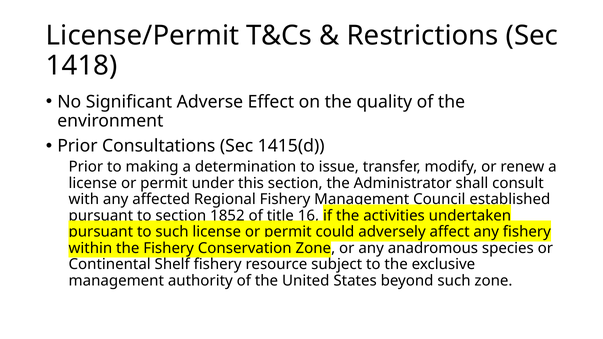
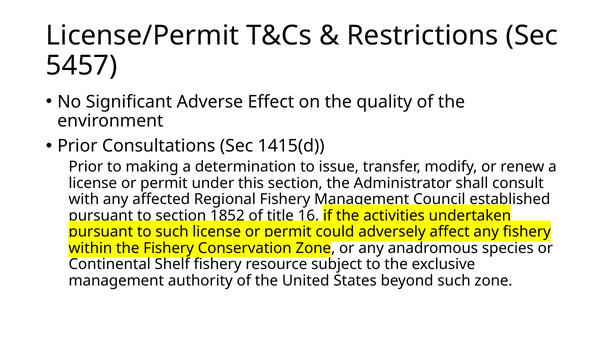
1418: 1418 -> 5457 (82, 66)
